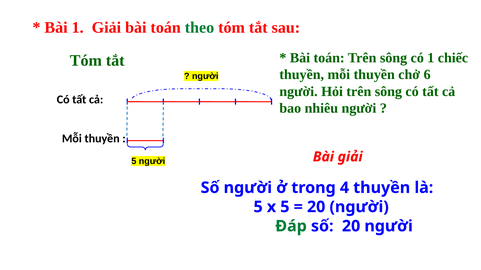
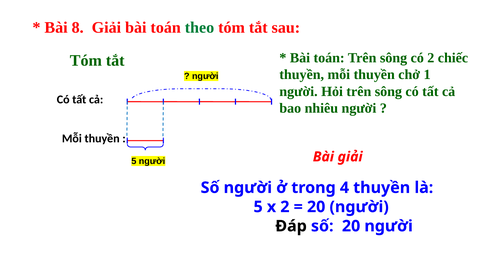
Bài 1: 1 -> 8 (78, 27)
có 1: 1 -> 2 (431, 58)
6: 6 -> 1 (427, 75)
x 5: 5 -> 2 (285, 207)
Đáp colour: green -> black (291, 227)
